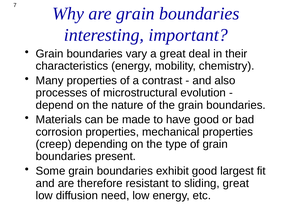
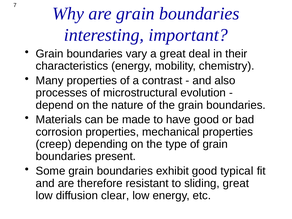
largest: largest -> typical (237, 171)
need: need -> clear (115, 196)
